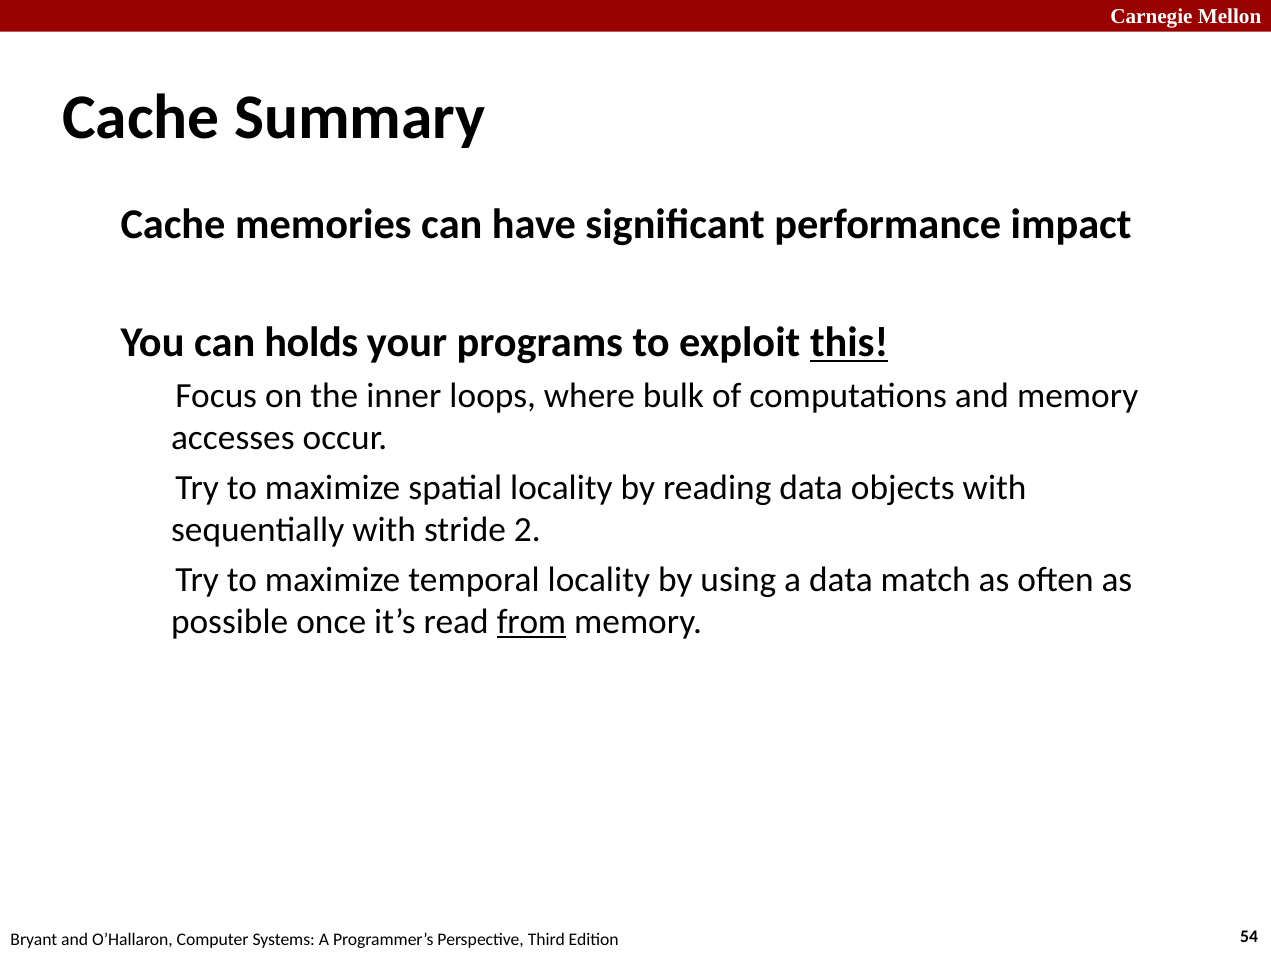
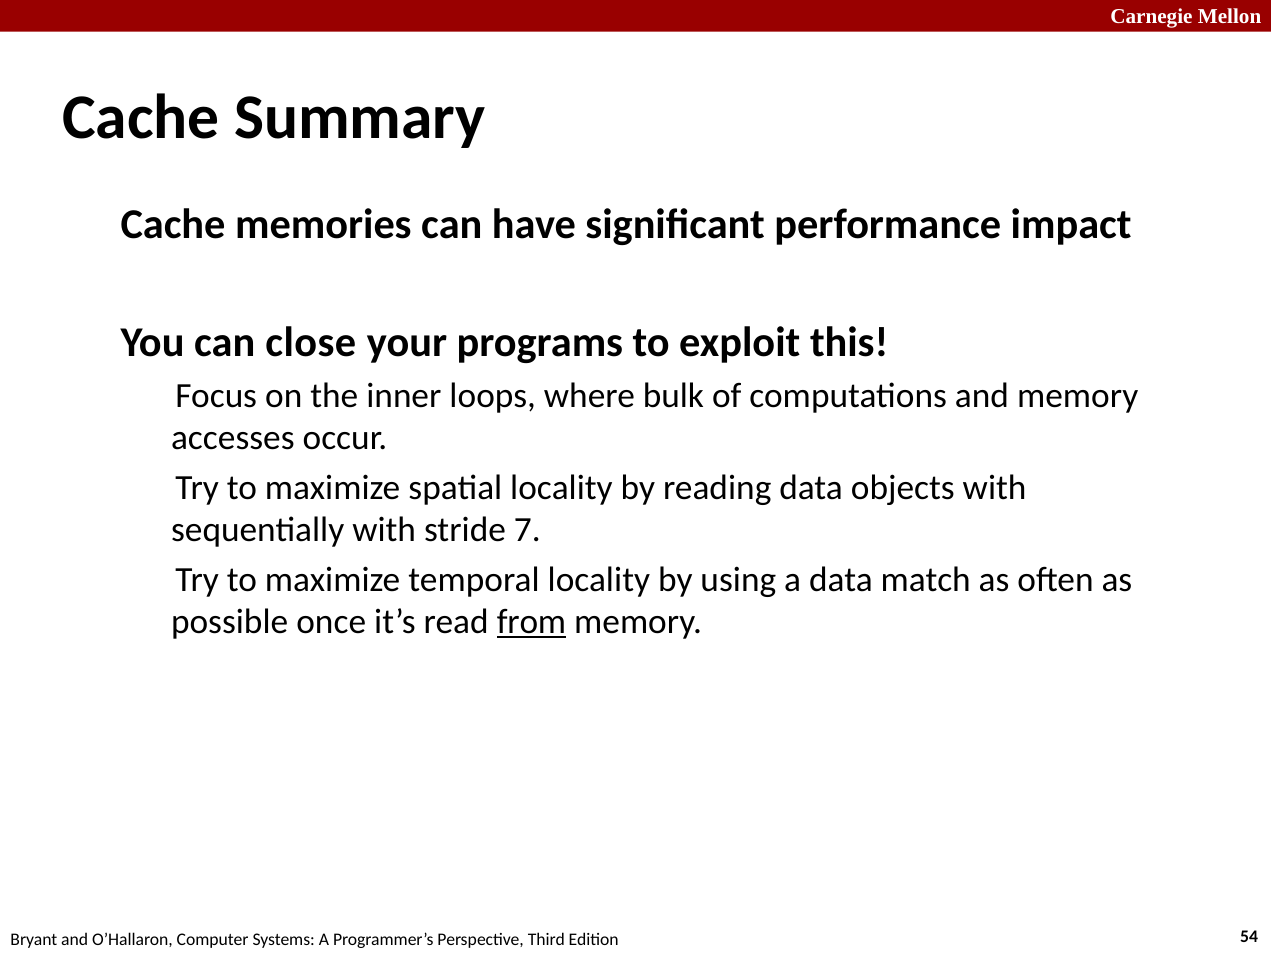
holds: holds -> close (311, 343)
this underline: present -> none (849, 343)
2: 2 -> 7 (527, 530)
